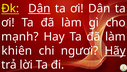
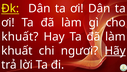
Dân underline: present -> none (39, 8)
mạnh: mạnh -> khuất (20, 36)
khiên: khiên -> khuất (17, 50)
